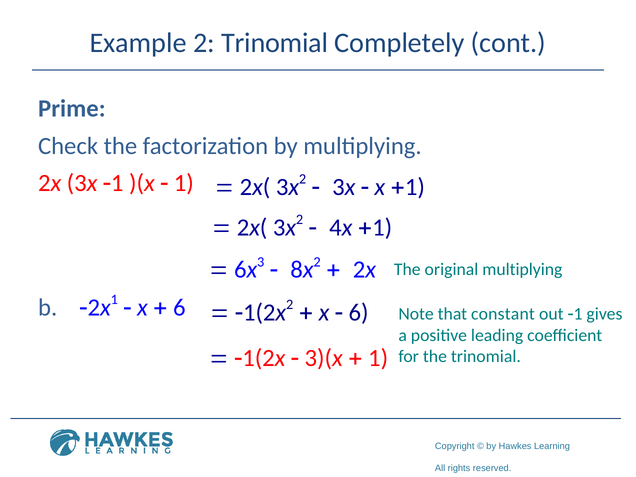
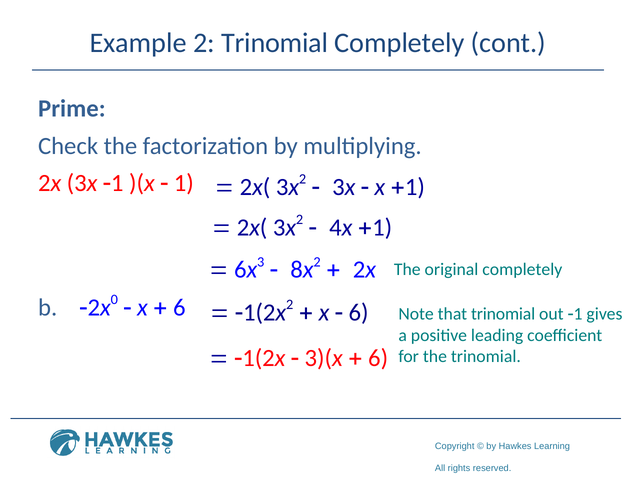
original multiplying: multiplying -> completely (522, 269)
1: 1 -> 0 (114, 300)
that constant: constant -> trinomial (503, 314)
1: 1 -> 6 (378, 358)
